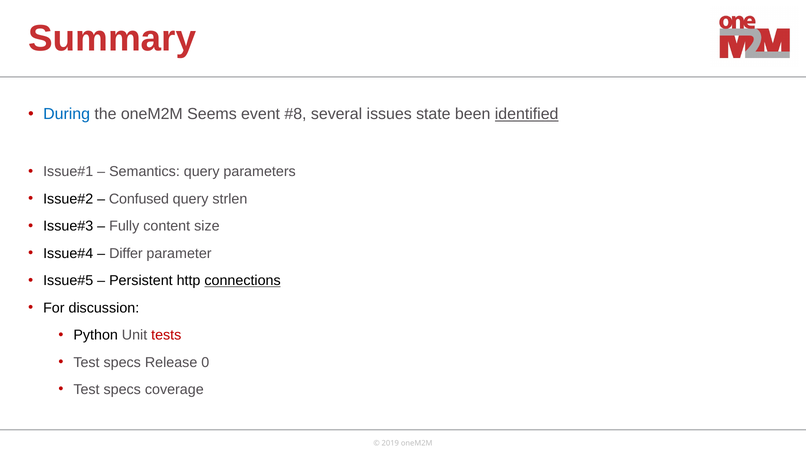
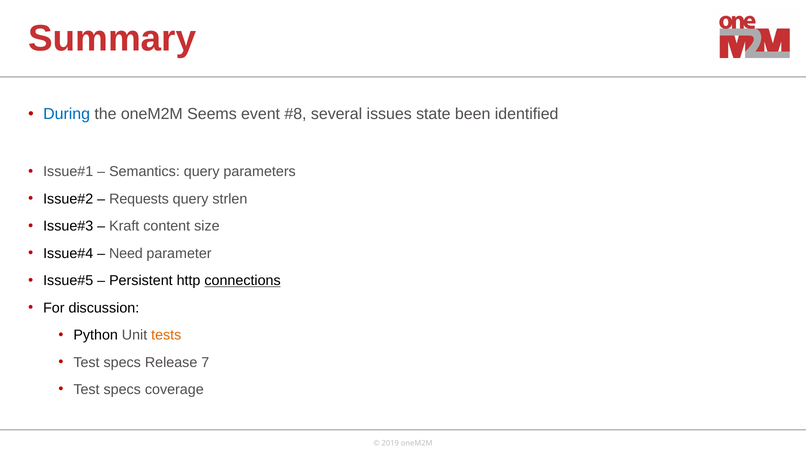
identified underline: present -> none (527, 114)
Confused: Confused -> Requests (139, 199)
Fully: Fully -> Kraft (124, 226)
Differ: Differ -> Need (126, 254)
tests colour: red -> orange (166, 335)
0: 0 -> 7 (205, 363)
